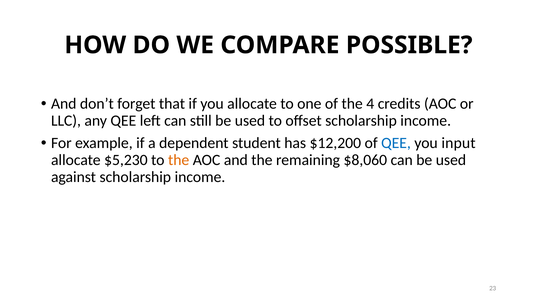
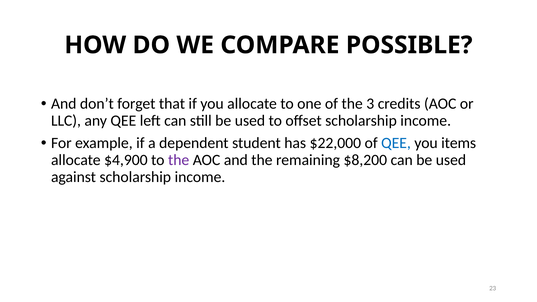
4: 4 -> 3 (370, 104)
$12,200: $12,200 -> $22,000 (335, 143)
input: input -> items (459, 143)
$5,230: $5,230 -> $4,900 (126, 160)
the colour: orange -> purple (179, 160)
$8,060: $8,060 -> $8,200 (365, 160)
